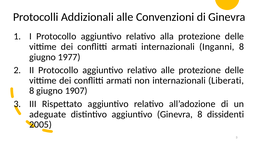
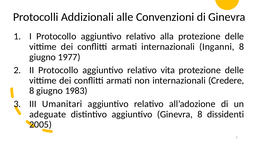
relativo alle: alle -> vita (168, 70)
Liberati: Liberati -> Credere (226, 81)
1907: 1907 -> 1983 (76, 91)
Rispettato: Rispettato -> Umanitari (62, 104)
